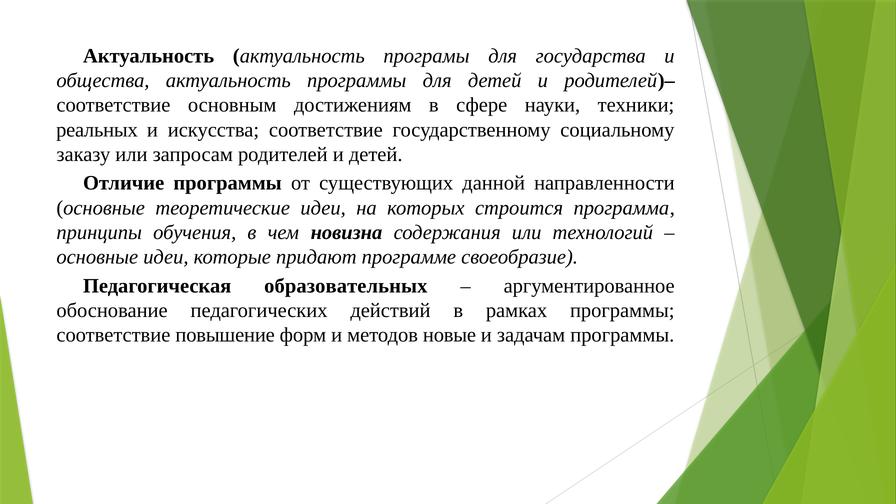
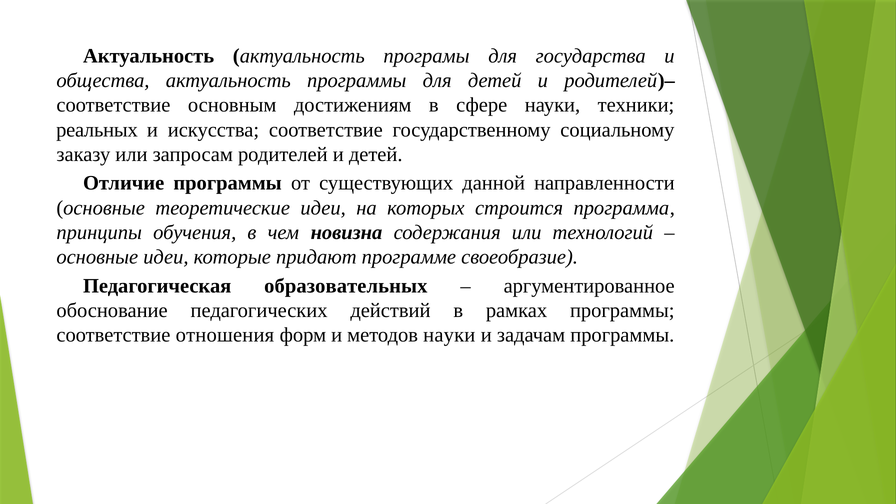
повышение: повышение -> отношения (225, 335)
методов новые: новые -> науки (449, 335)
